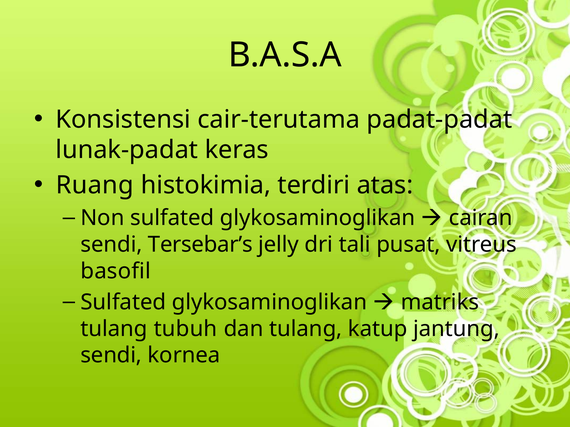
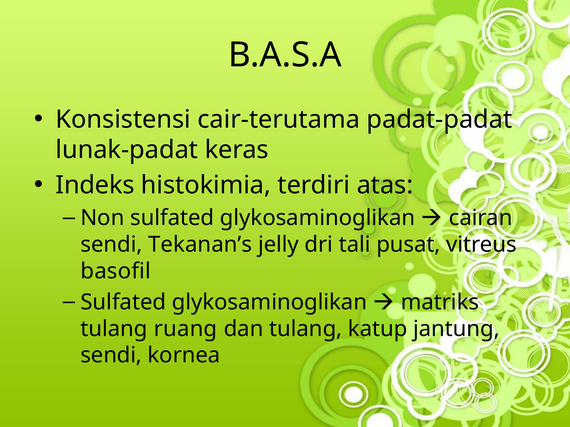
Ruang: Ruang -> Indeks (95, 185)
Tersebar’s: Tersebar’s -> Tekanan’s (200, 245)
tubuh: tubuh -> ruang (186, 329)
